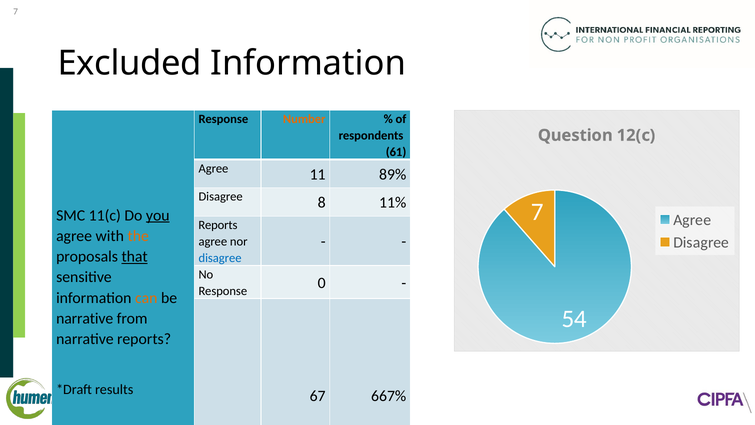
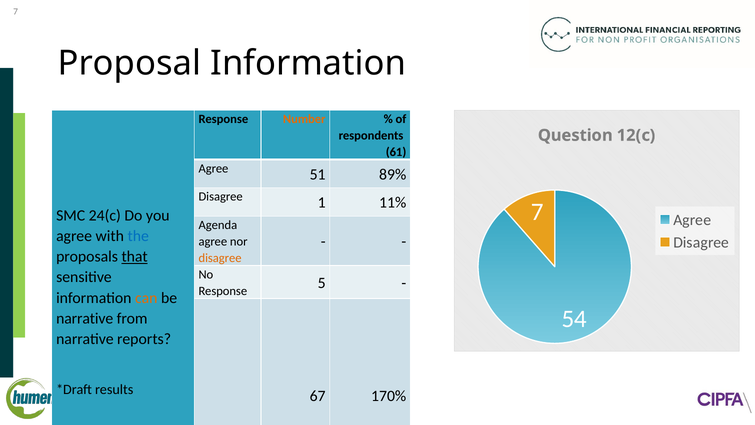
Excluded: Excluded -> Proposal (129, 63)
11: 11 -> 51 (318, 174)
8: 8 -> 1 (322, 203)
11(c: 11(c -> 24(c (105, 215)
you underline: present -> none (158, 215)
Reports: Reports -> Agenda (218, 225)
the colour: orange -> blue (138, 236)
disagree colour: blue -> orange (220, 258)
0: 0 -> 5 (322, 283)
667%: 667% -> 170% (389, 396)
